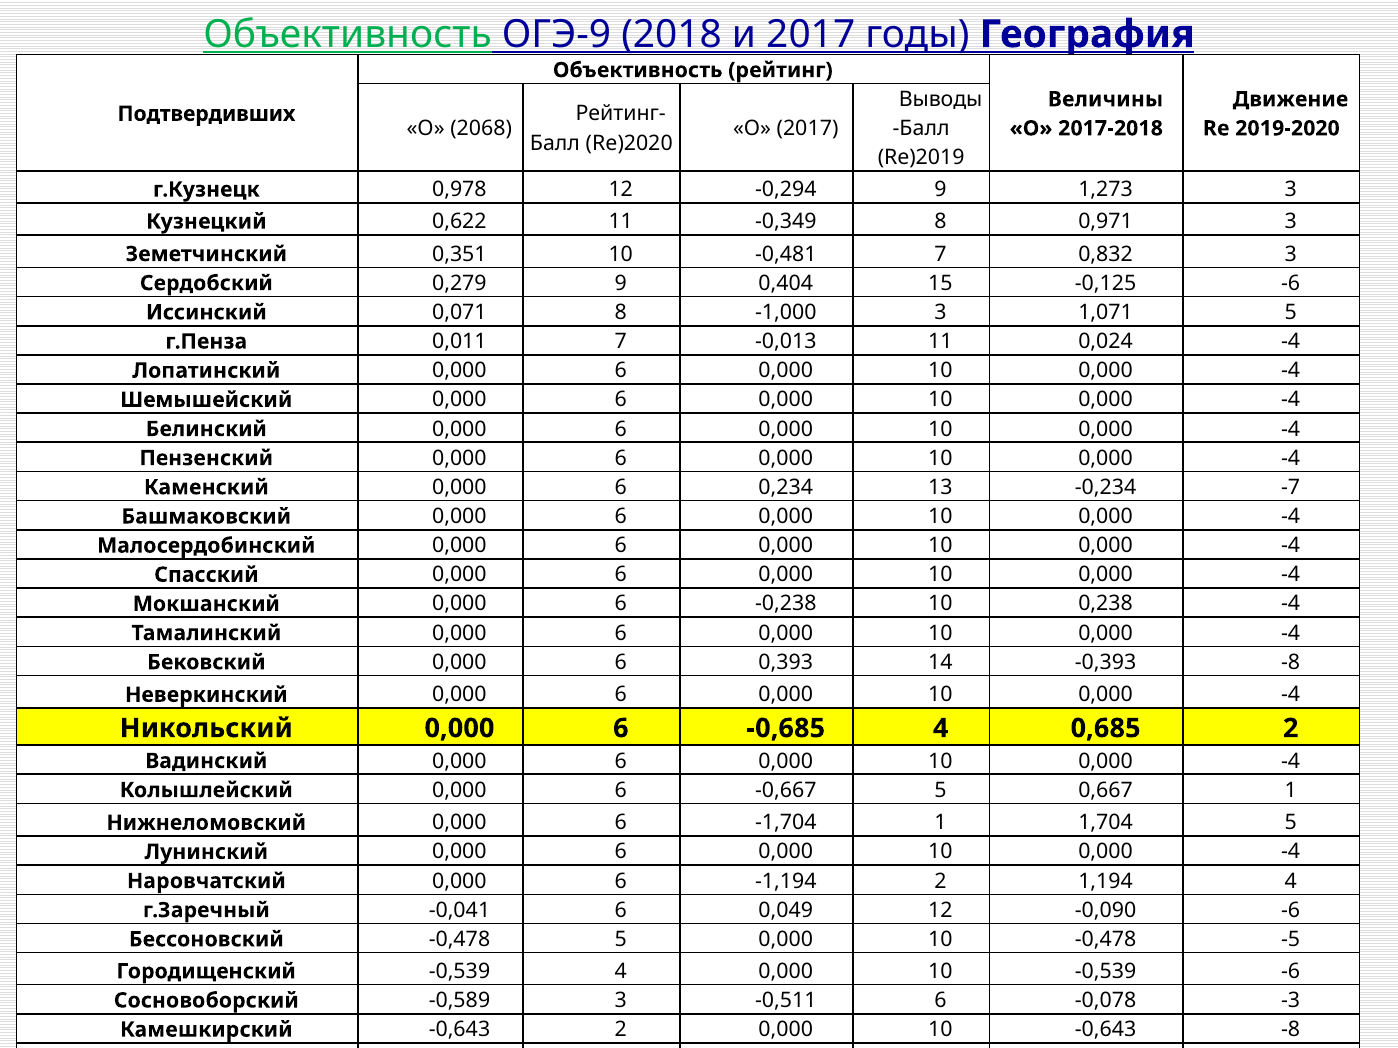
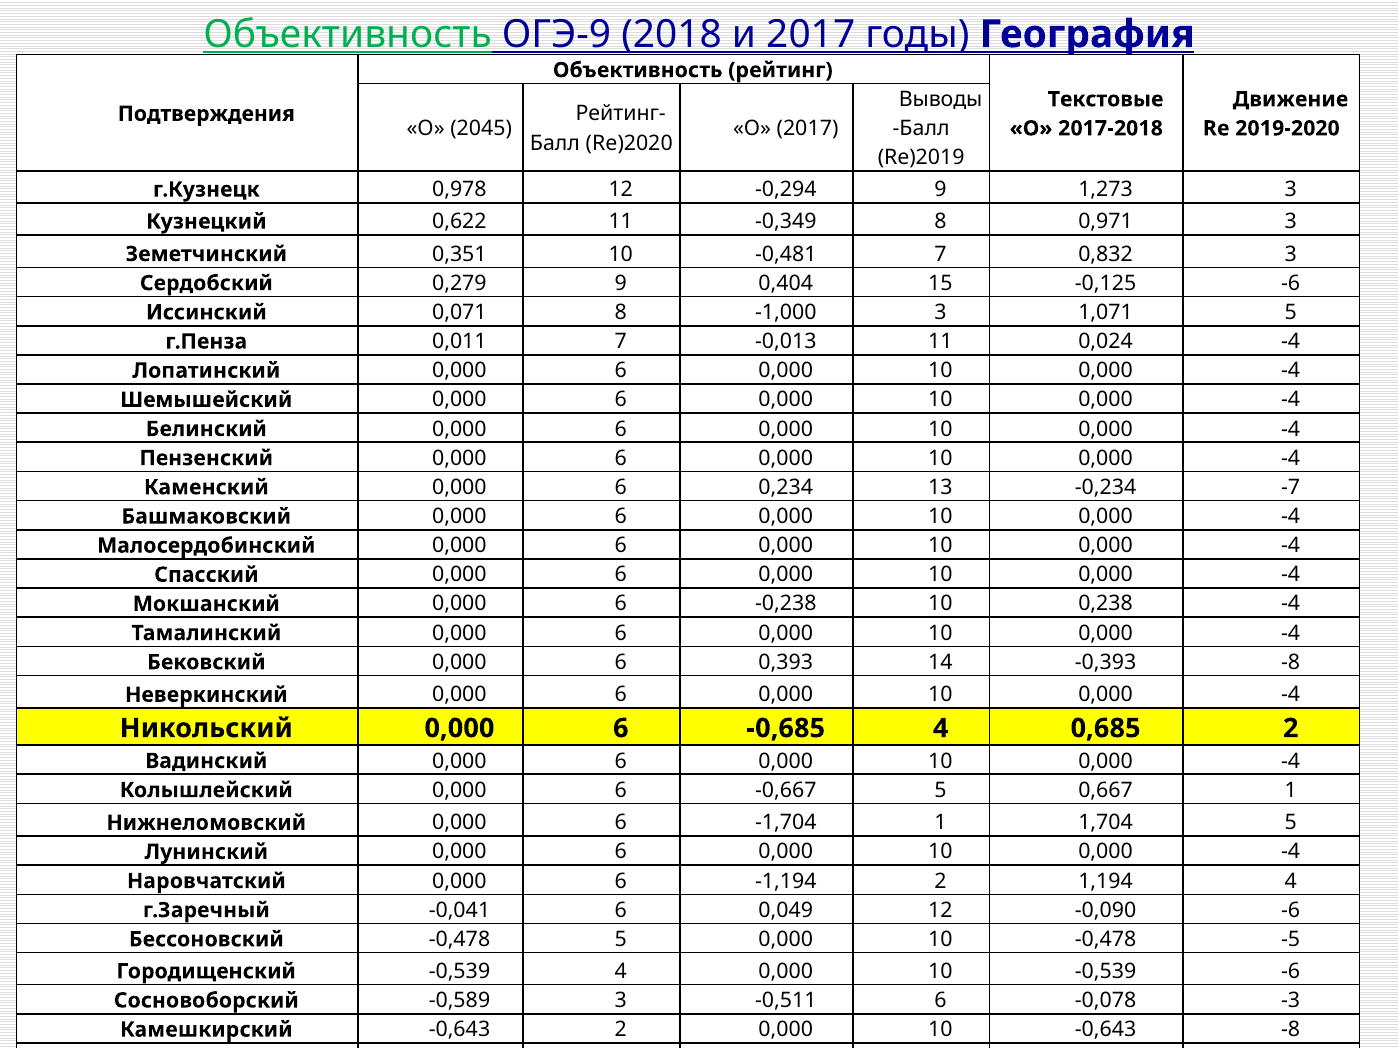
Величины: Величины -> Текстовые (1106, 99)
Подтвердивших: Подтвердивших -> Подтверждения (206, 114)
2068: 2068 -> 2045 (481, 128)
